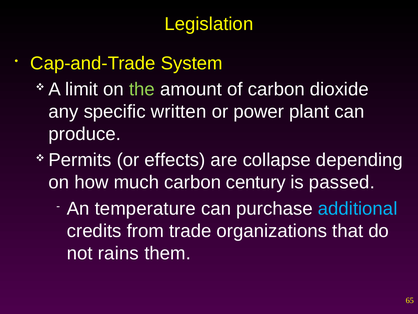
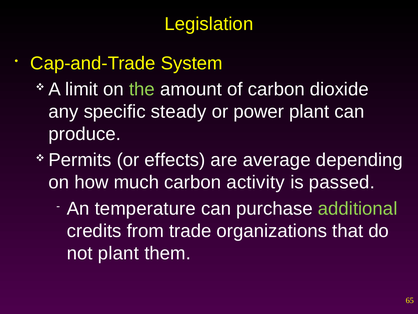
written: written -> steady (179, 112)
collapse: collapse -> average (277, 160)
century: century -> activity (256, 182)
additional colour: light blue -> light green (358, 208)
not rains: rains -> plant (118, 253)
